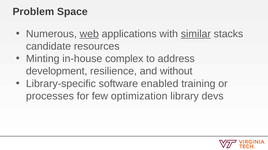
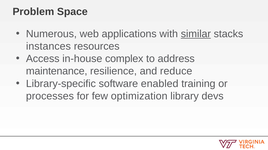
web underline: present -> none (89, 34)
candidate: candidate -> instances (48, 46)
Minting: Minting -> Access (43, 59)
development: development -> maintenance (57, 71)
without: without -> reduce (176, 71)
